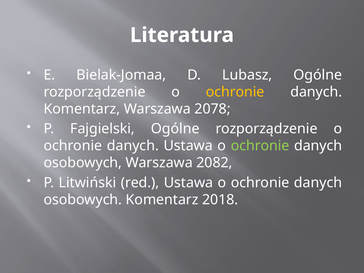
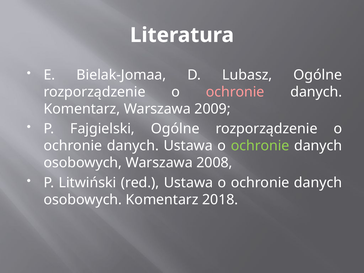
ochronie colour: yellow -> pink (235, 92)
2078: 2078 -> 2009 (213, 109)
2082: 2082 -> 2008 (214, 163)
